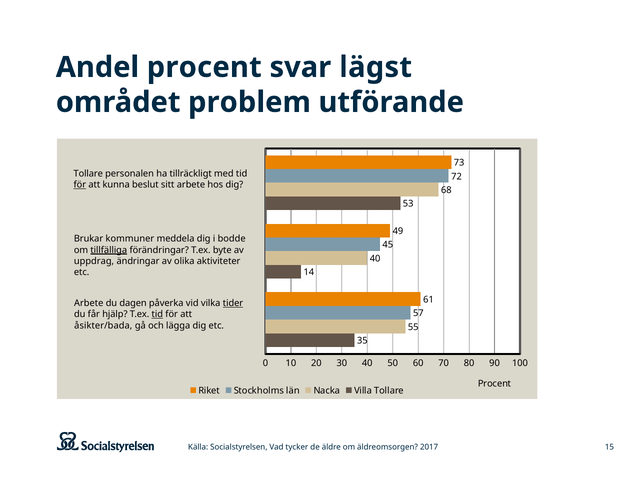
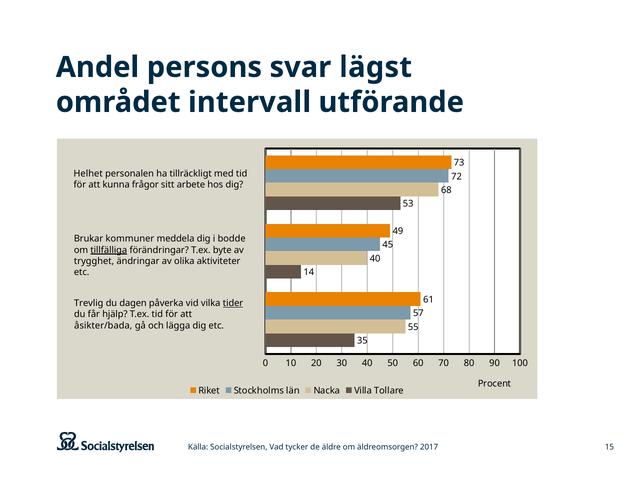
Andel procent: procent -> persons (204, 67)
problem: problem -> intervall (249, 102)
Tollare: Tollare -> Helhet (88, 173)
för underline: present -> none (80, 185)
beslut: beslut -> frågor (145, 185)
uppdrag: uppdrag -> trygghet (94, 261)
Arbete: Arbete -> Trevlig (89, 303)
tid underline: present -> none (157, 314)
